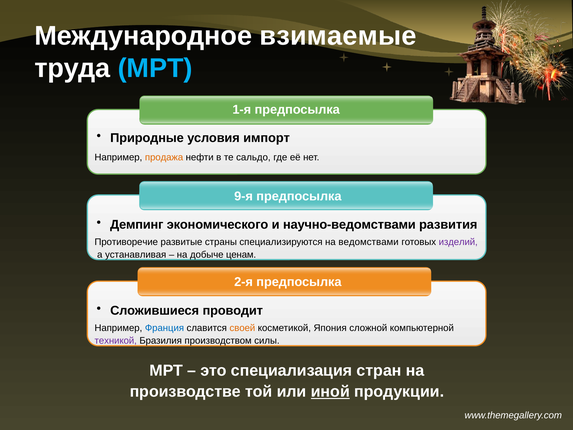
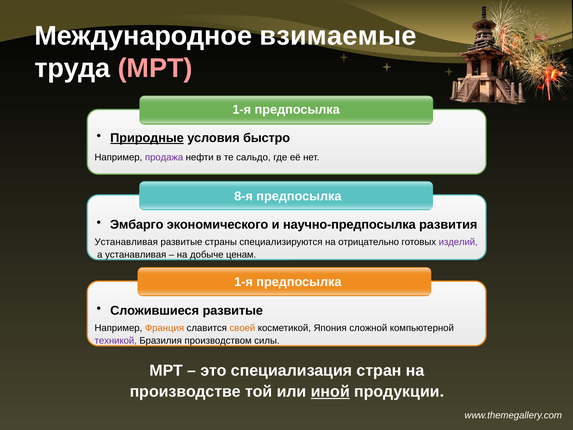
МРТ colour: light blue -> pink (155, 68)
Природные underline: none -> present (147, 138)
импорт: импорт -> быстро (267, 138)
продажа colour: orange -> purple (164, 157)
9-я: 9-я -> 8-я (244, 196)
Демпинг: Демпинг -> Эмбарго (137, 224)
научно-ведомствами: научно-ведомствами -> научно-предпосылка (349, 224)
Противоречие: Противоречие -> Устанавливая (126, 242)
ведомствами: ведомствами -> отрицательно (369, 242)
2-я: 2-я -> 1-я (244, 282)
Сложившиеся проводит: проводит -> развитые (233, 311)
Франция colour: blue -> orange (164, 328)
